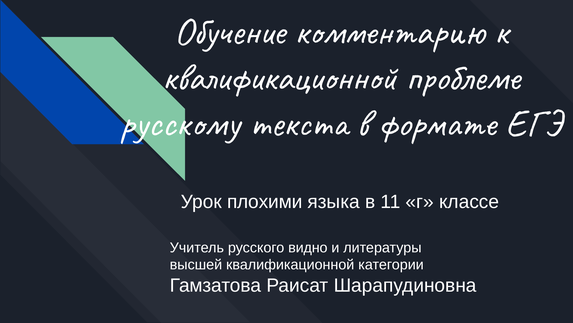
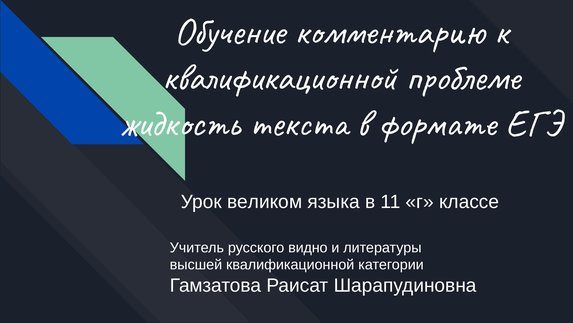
русскому: русскому -> жидкость (180, 123)
плохими: плохими -> великом (265, 202)
